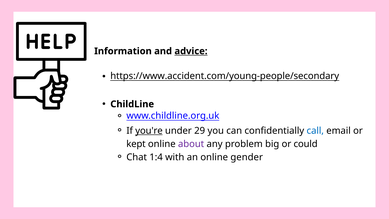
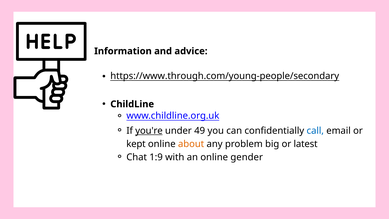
advice underline: present -> none (191, 51)
https://www.accident.com/young-people/secondary: https://www.accident.com/young-people/secondary -> https://www.through.com/young-people/secondary (225, 76)
29: 29 -> 49 (200, 131)
about colour: purple -> orange (191, 144)
could: could -> latest (306, 144)
1:4: 1:4 -> 1:9 (156, 157)
